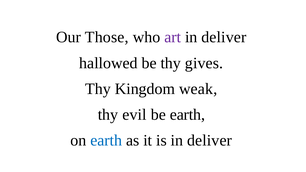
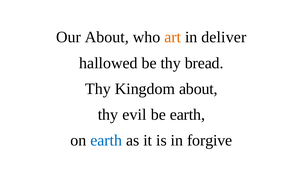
Our Those: Those -> About (107, 37)
art colour: purple -> orange (173, 37)
gives: gives -> bread (204, 63)
Kingdom weak: weak -> about (198, 89)
is in deliver: deliver -> forgive (210, 141)
